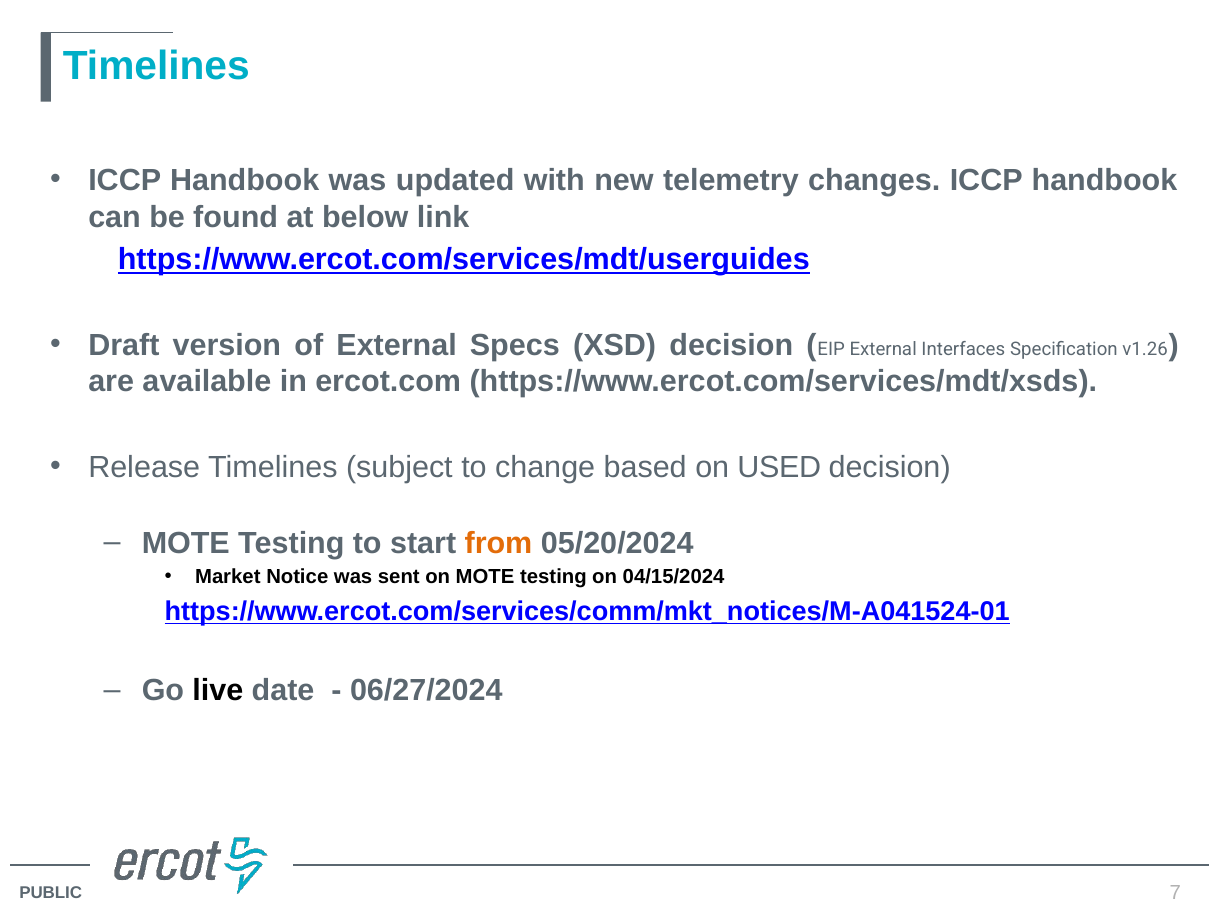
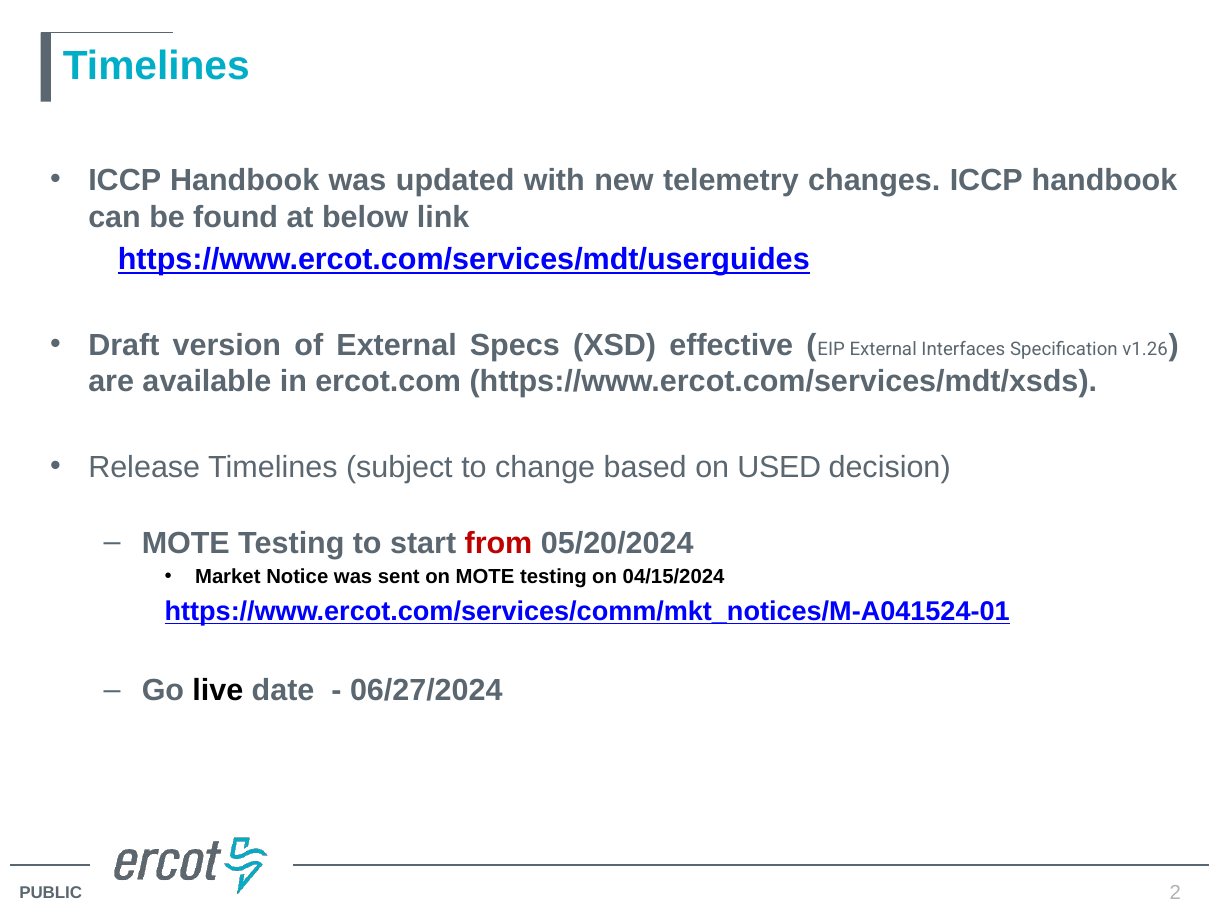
XSD decision: decision -> effective (731, 345)
from colour: orange -> red (498, 543)
7: 7 -> 2 (1175, 892)
